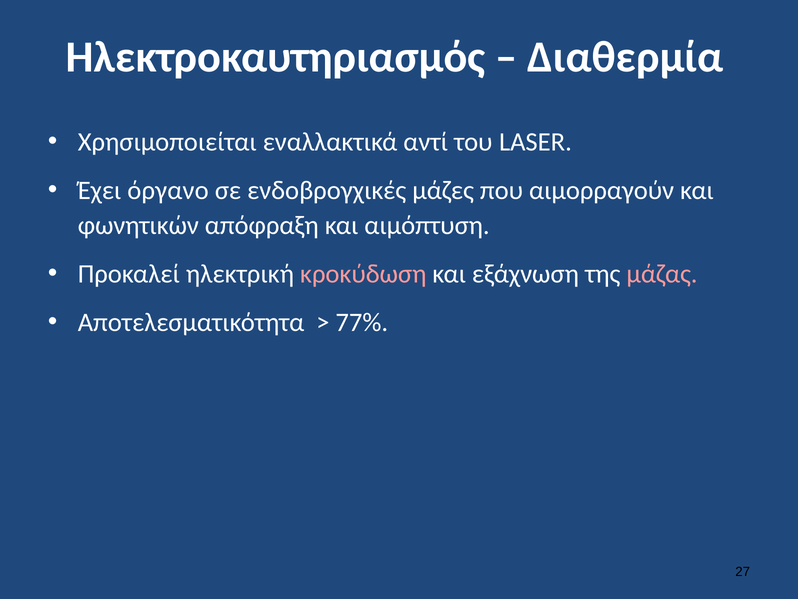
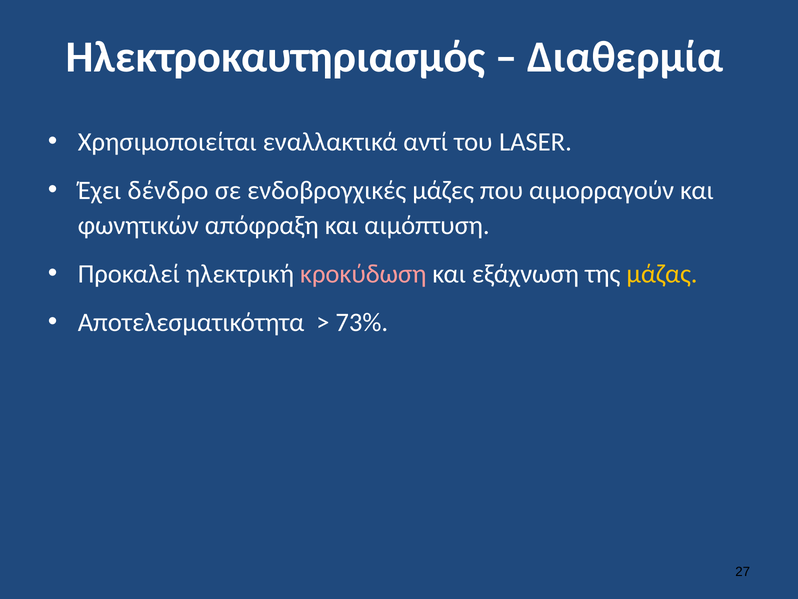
όργανο: όργανο -> δένδρο (168, 190)
μάζας colour: pink -> yellow (662, 274)
77%: 77% -> 73% (362, 322)
